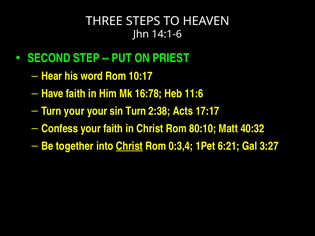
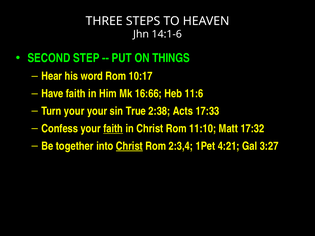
PRIEST: PRIEST -> THINGS (171, 58)
16:78: 16:78 -> 16:66 (148, 94)
sin Turn: Turn -> True (136, 111)
17:17: 17:17 -> 17:33 (207, 111)
faith underline: none -> present (113, 129)
80:10: 80:10 -> 11:10 (203, 129)
40:32: 40:32 -> 17:32 (252, 129)
0:3,4: 0:3,4 -> 2:3,4 (181, 146)
6:21: 6:21 -> 4:21 (229, 146)
